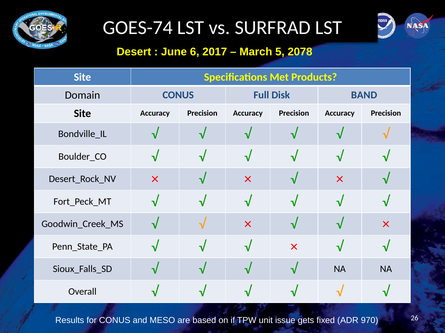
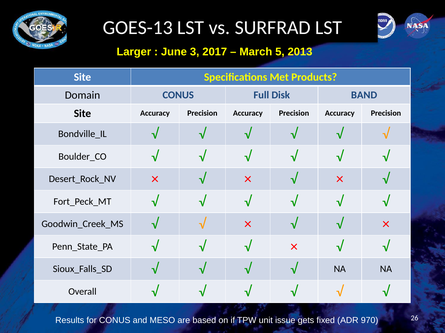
GOES-74: GOES-74 -> GOES-13 (138, 28)
Desert: Desert -> Larger (134, 52)
6: 6 -> 3 (195, 52)
2078: 2078 -> 2013 (300, 52)
